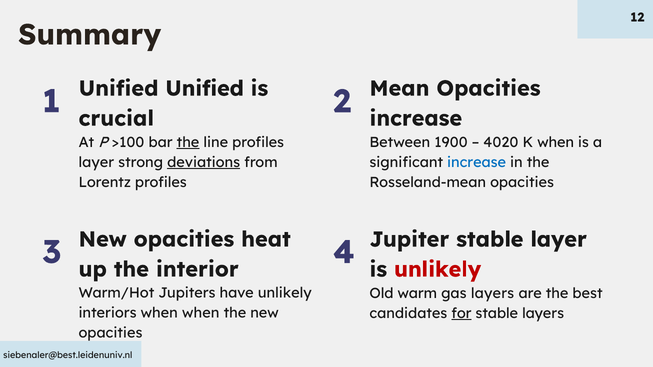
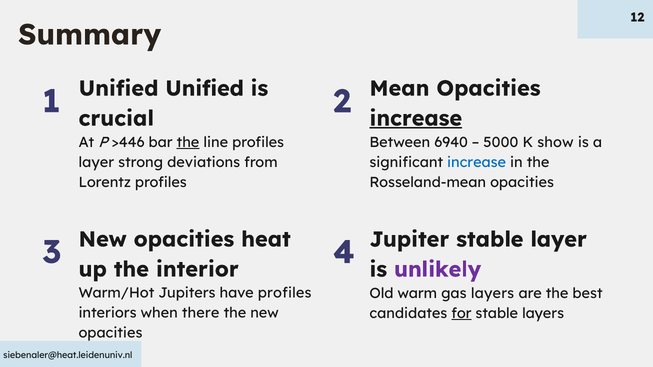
increase underline: none -> present (416, 119)
1900: 1900 -> 6940 (451, 142)
4020: 4020 -> 5000 (501, 142)
K when: when -> show (555, 142)
>100: >100 -> >446 (128, 143)
deviations underline: present -> none (204, 163)
unlikely colour: red -> purple (438, 270)
have unlikely: unlikely -> profiles (285, 293)
when when: when -> there (201, 313)
siebenaler@best.leidenuniv.nl: siebenaler@best.leidenuniv.nl -> siebenaler@heat.leidenuniv.nl (68, 356)
